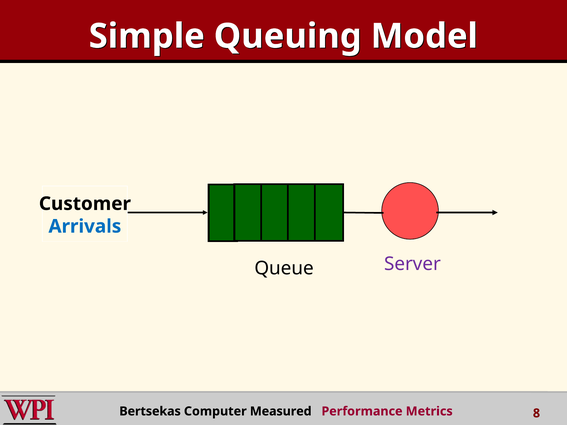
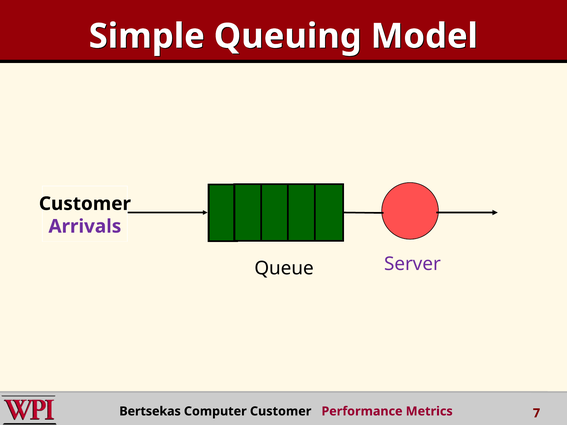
Arrivals colour: blue -> purple (85, 226)
Computer Measured: Measured -> Customer (281, 412)
8: 8 -> 7 (536, 413)
